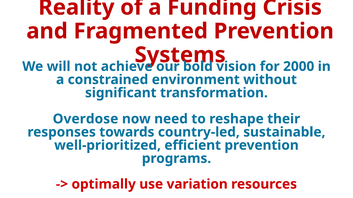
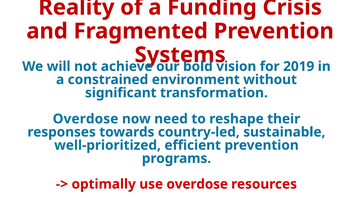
2000: 2000 -> 2019 (299, 67)
use variation: variation -> overdose (197, 185)
